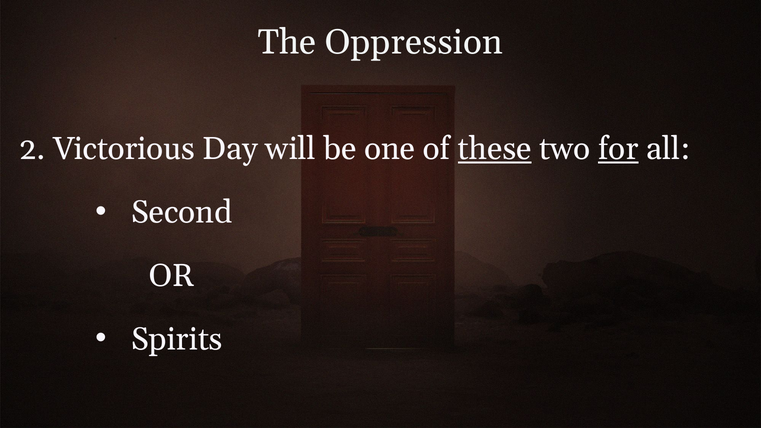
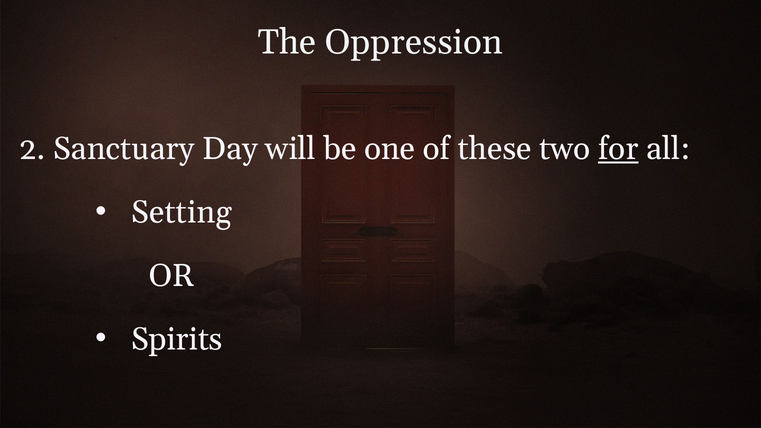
Victorious: Victorious -> Sanctuary (124, 149)
these underline: present -> none (495, 149)
Second: Second -> Setting (181, 212)
